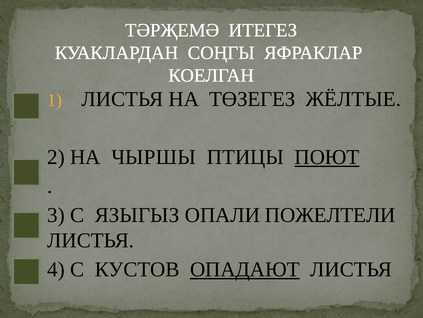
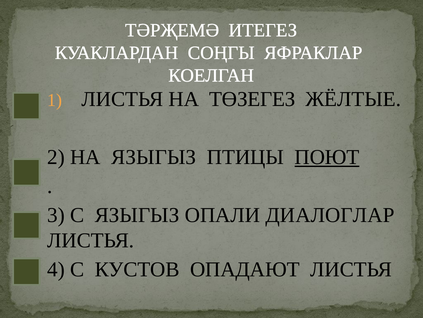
НА ЧЫРШЫ: ЧЫРШЫ -> ЯЗЫГЫЗ (154, 157)
ПОЖЕЛТЕЛИ: ПОЖЕЛТЕЛИ -> ДИАЛОГЛАР (330, 215)
ОПАДАЮТ underline: present -> none (245, 269)
